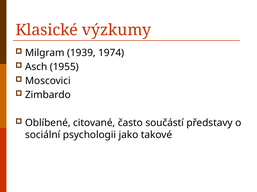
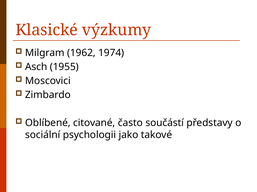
1939: 1939 -> 1962 (81, 53)
